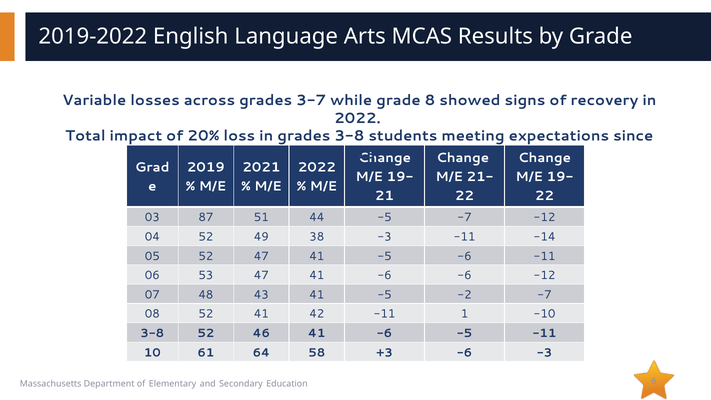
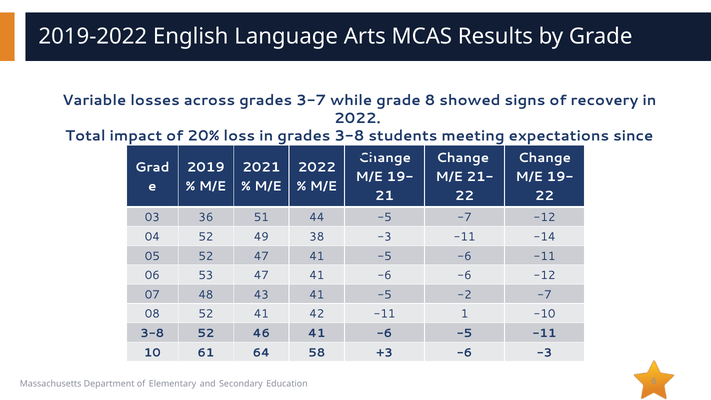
87: 87 -> 36 (206, 217)
